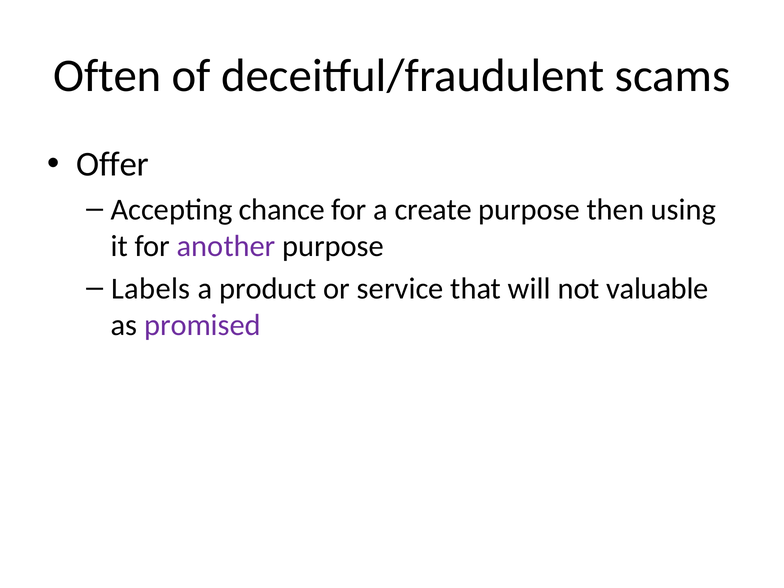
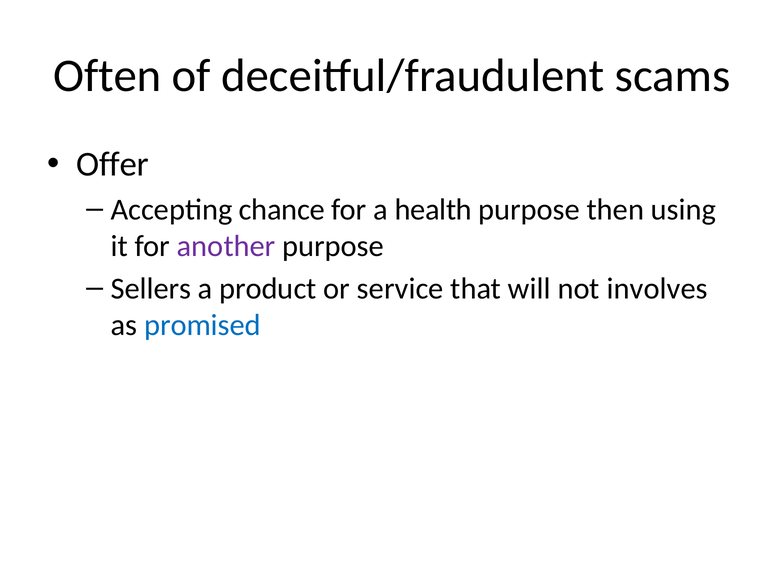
create: create -> health (433, 209)
Labels: Labels -> Sellers (151, 289)
valuable: valuable -> involves (657, 289)
promised colour: purple -> blue (202, 325)
